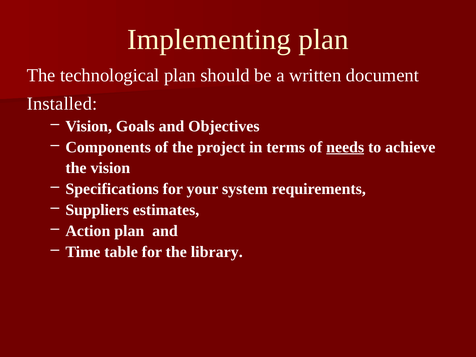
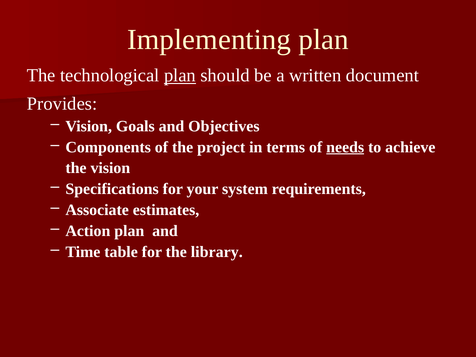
plan underline: none -> present (180, 76)
Installed: Installed -> Provides (62, 104)
Suppliers: Suppliers -> Associate (97, 210)
